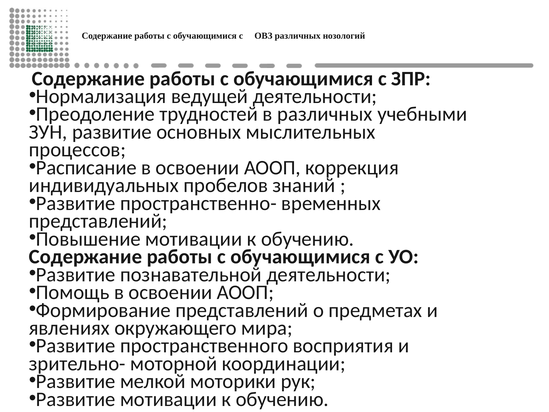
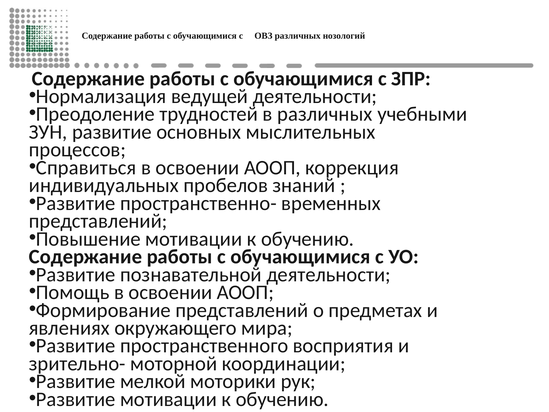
Расписание: Расписание -> Справиться (86, 168)
